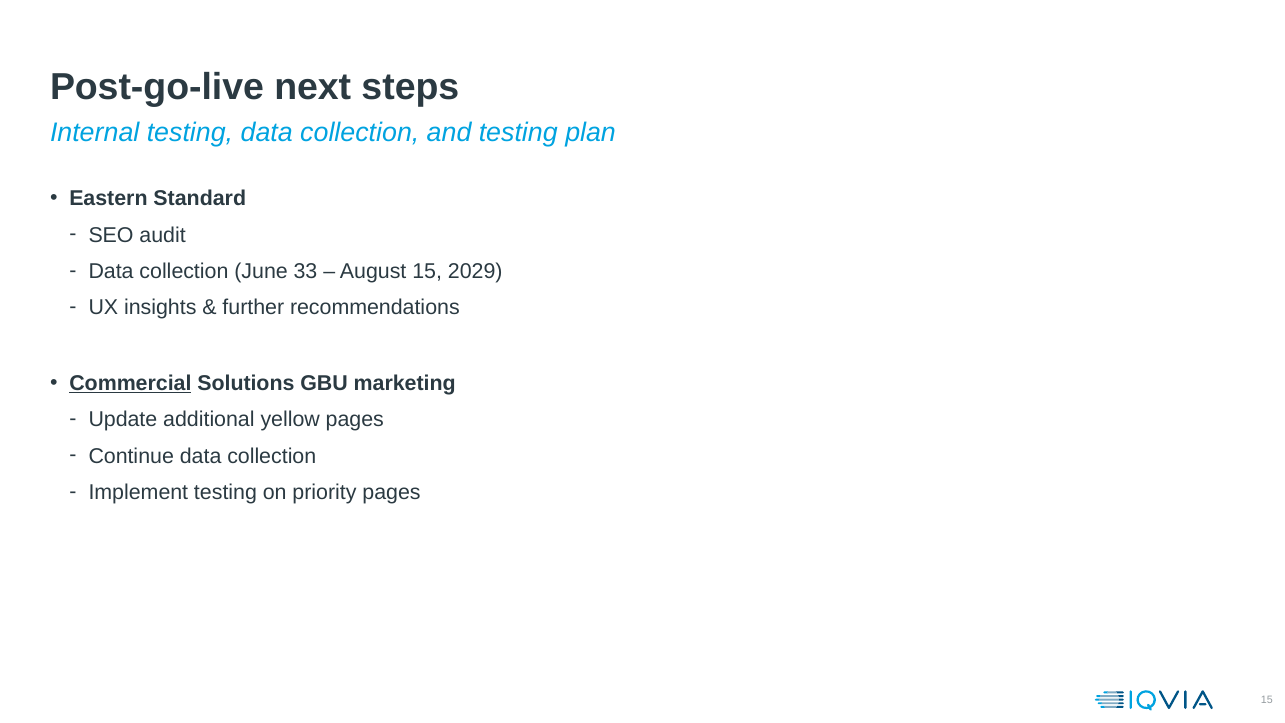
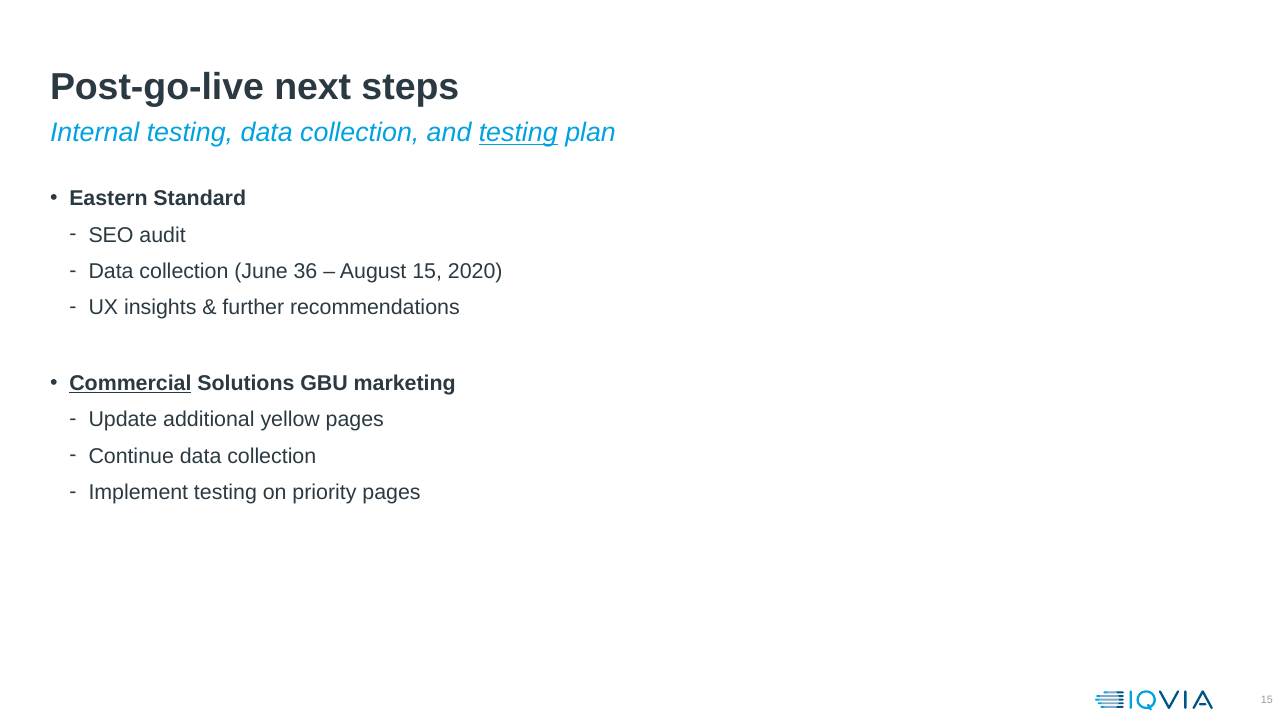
testing underline: none -> present (518, 133)
33: 33 -> 36 (305, 271)
2029: 2029 -> 2020 (475, 271)
